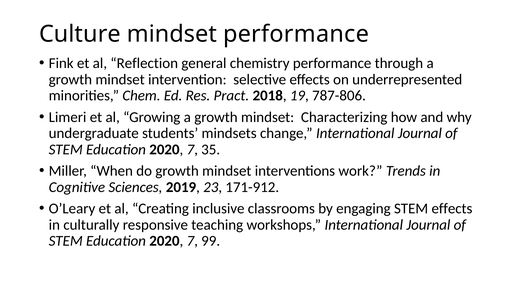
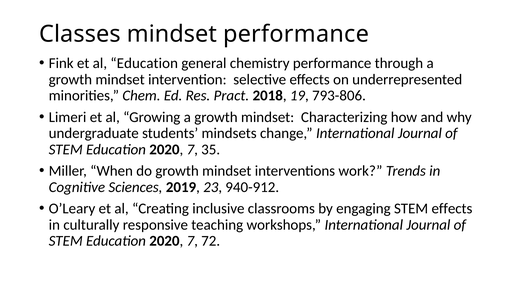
Culture: Culture -> Classes (80, 34)
al Reflection: Reflection -> Education (144, 63)
787-806: 787-806 -> 793-806 (339, 95)
171-912: 171-912 -> 940-912 (252, 187)
99: 99 -> 72 (211, 241)
